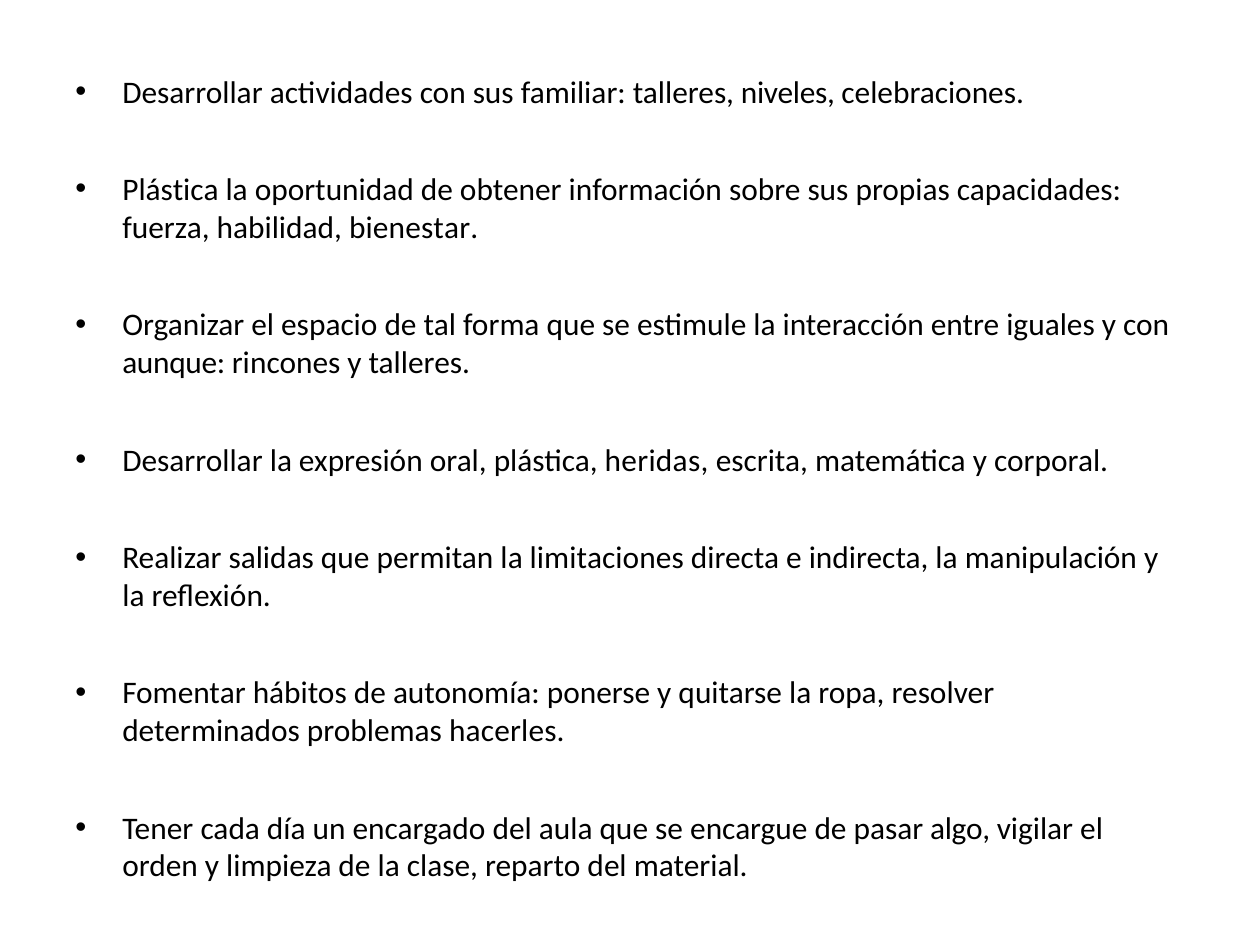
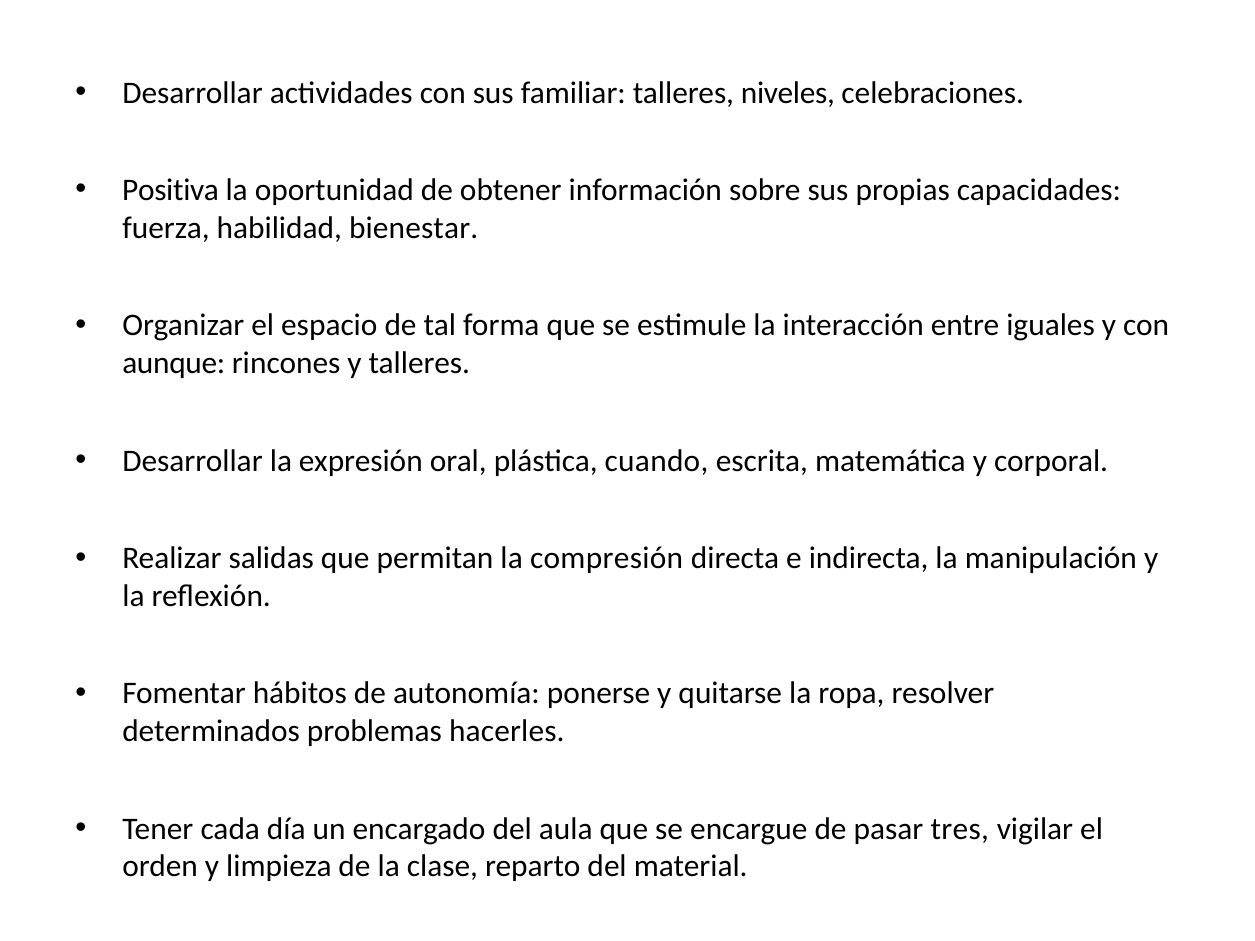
Plástica: Plástica -> Positiva (171, 190)
heridas: heridas -> cuando (657, 461)
limitaciones: limitaciones -> compresión (607, 559)
algo: algo -> tres (960, 829)
